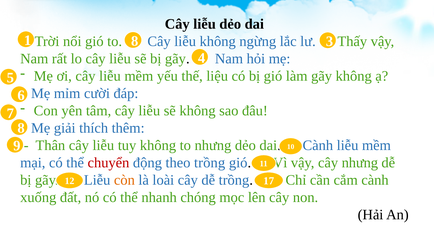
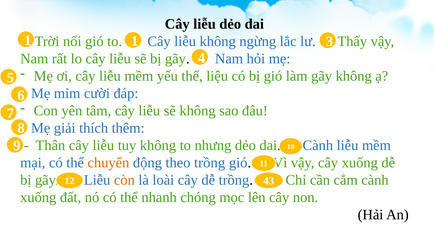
1 8: 8 -> 1 (135, 41)
chuyển colour: red -> orange (108, 163)
cây nhưng: nhưng -> xuống (360, 163)
17: 17 -> 43 (269, 181)
